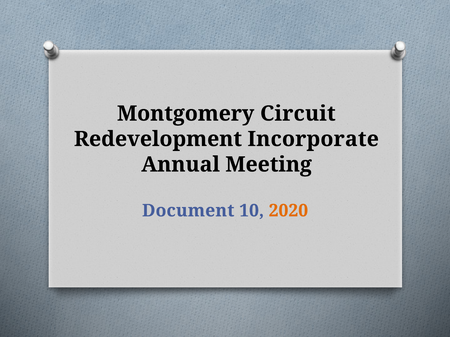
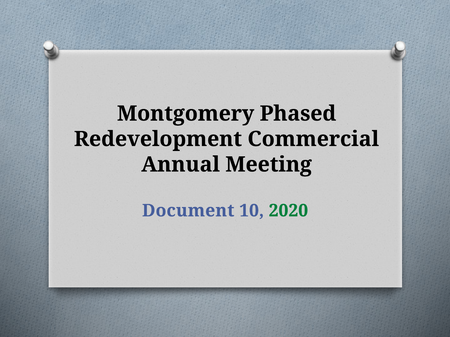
Circuit: Circuit -> Phased (298, 114)
Incorporate: Incorporate -> Commercial (313, 139)
2020 colour: orange -> green (288, 211)
